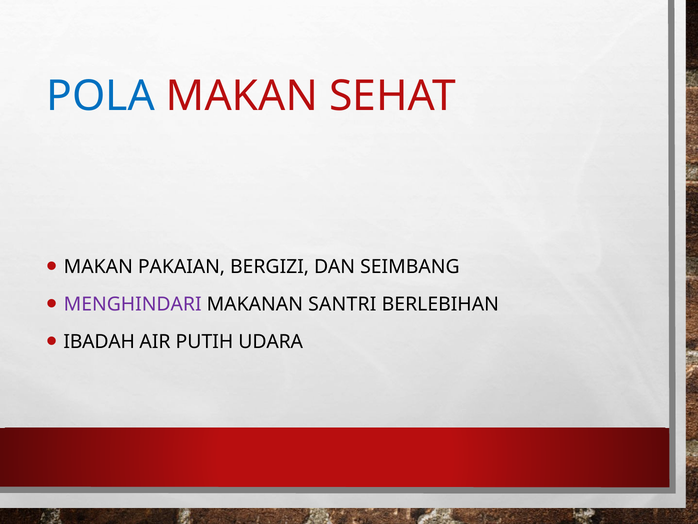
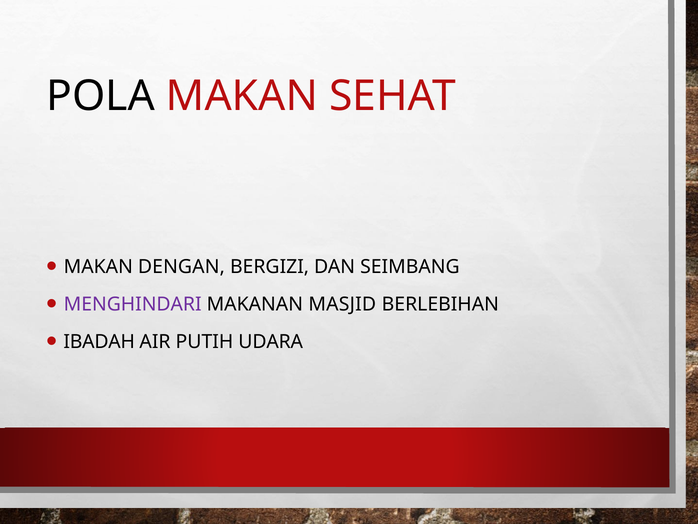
POLA colour: blue -> black (101, 96)
PAKAIAN: PAKAIAN -> DENGAN (181, 266)
SANTRI: SANTRI -> MASJID (342, 304)
